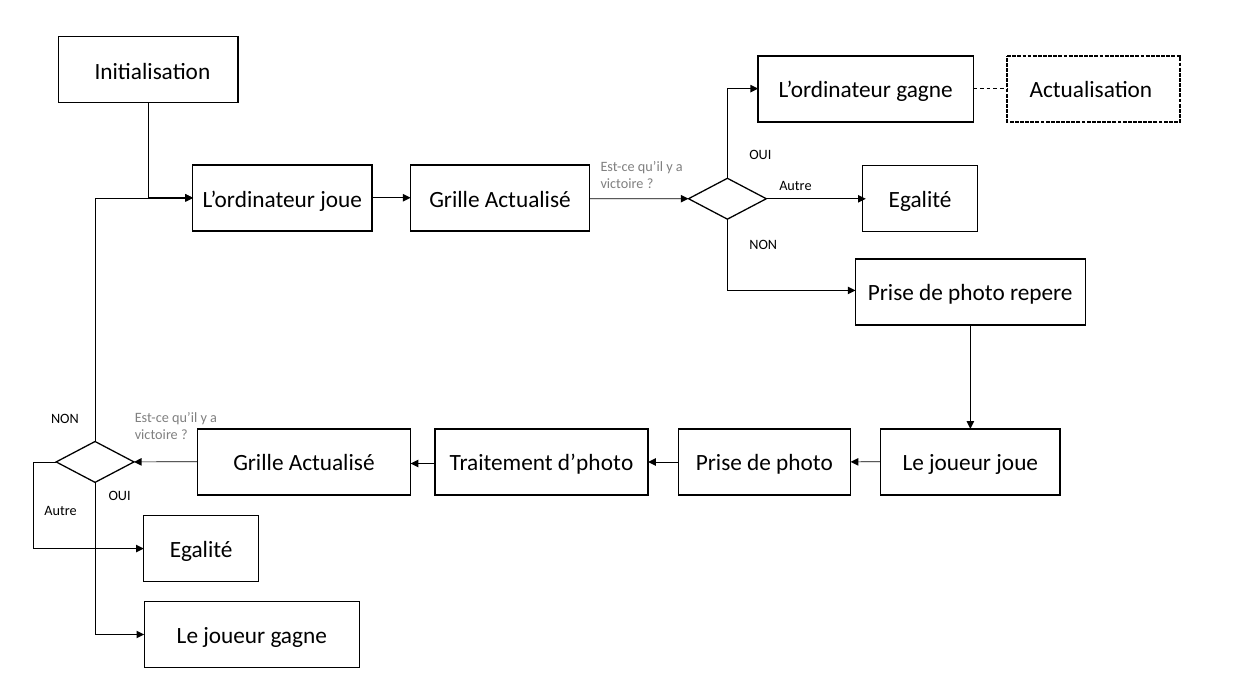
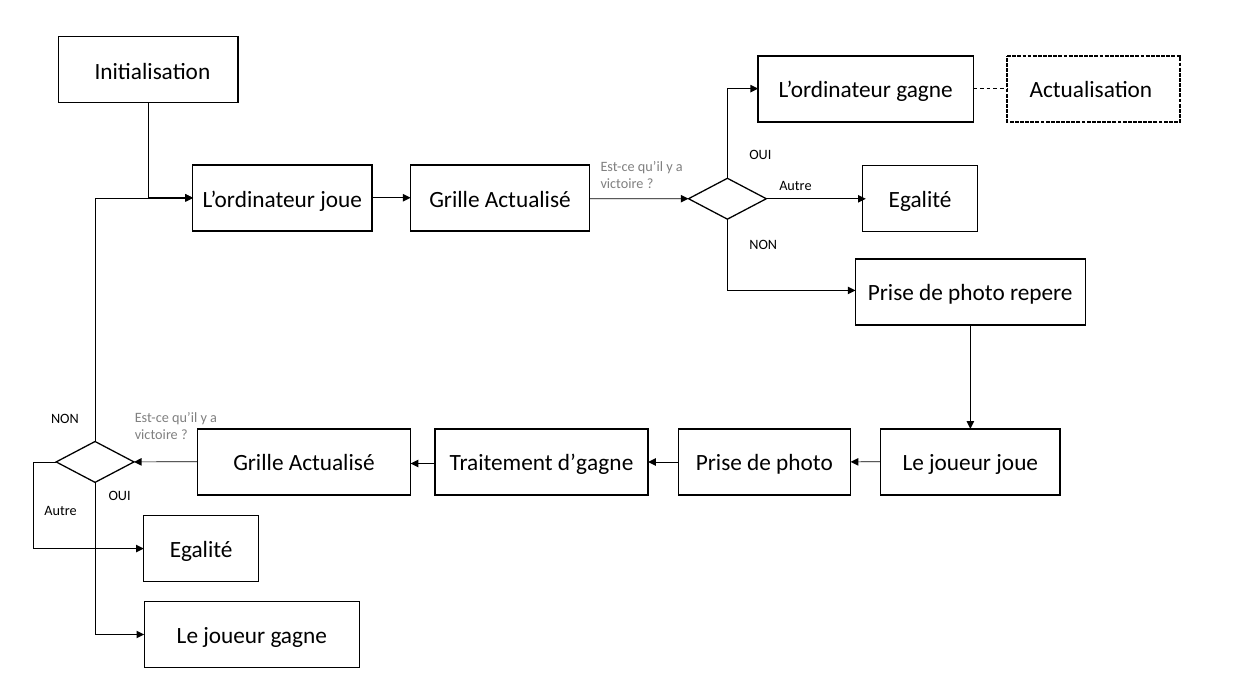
d’photo: d’photo -> d’gagne (596, 463)
